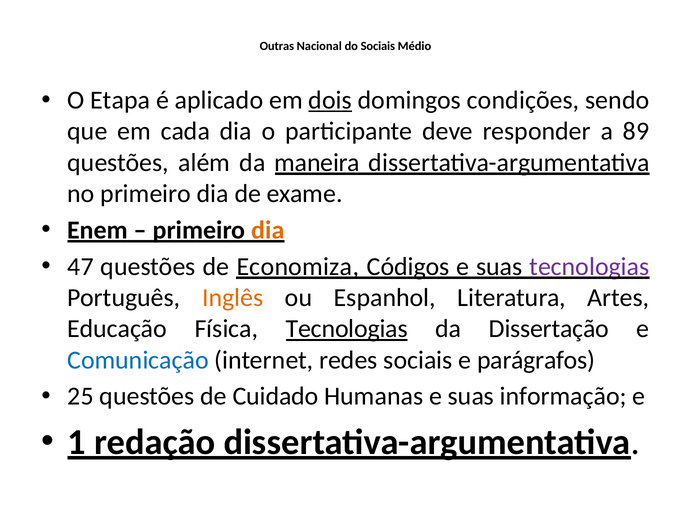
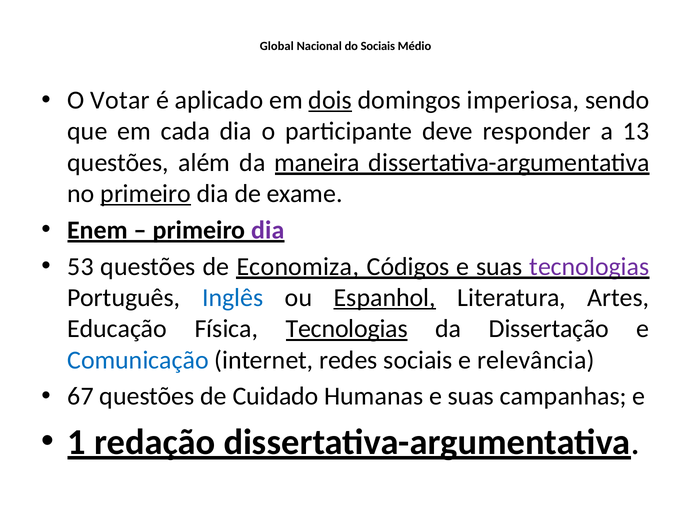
Outras: Outras -> Global (277, 46)
Etapa: Etapa -> Votar (120, 100)
condições: condições -> imperiosa (523, 100)
89: 89 -> 13 (636, 131)
primeiro underline: none -> present (146, 194)
dia colour: orange -> purple (268, 230)
47: 47 -> 53 (81, 267)
Inglês colour: orange -> blue (233, 298)
Espanhol underline: none -> present (385, 298)
parágrafos: parágrafos -> relevância (536, 360)
25: 25 -> 67 (81, 397)
informação: informação -> campanhas (563, 397)
